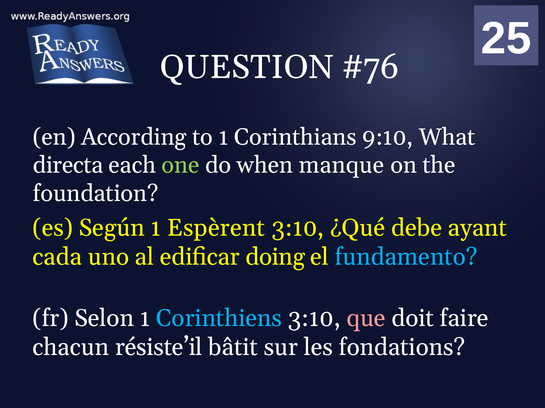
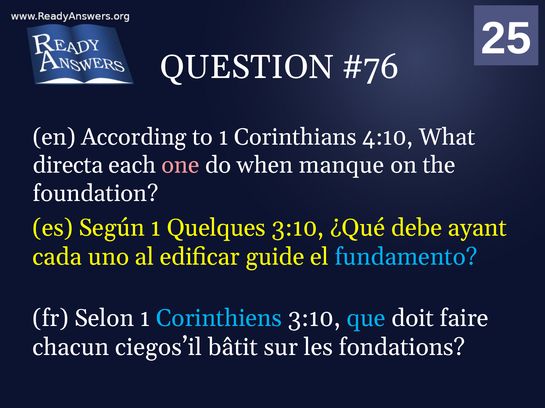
9:10: 9:10 -> 4:10 (388, 137)
one colour: light green -> pink (181, 165)
Espèrent: Espèrent -> Quelques (216, 228)
doing: doing -> guide (275, 257)
que colour: pink -> light blue (366, 319)
résiste’il: résiste’il -> ciegos’il (159, 348)
